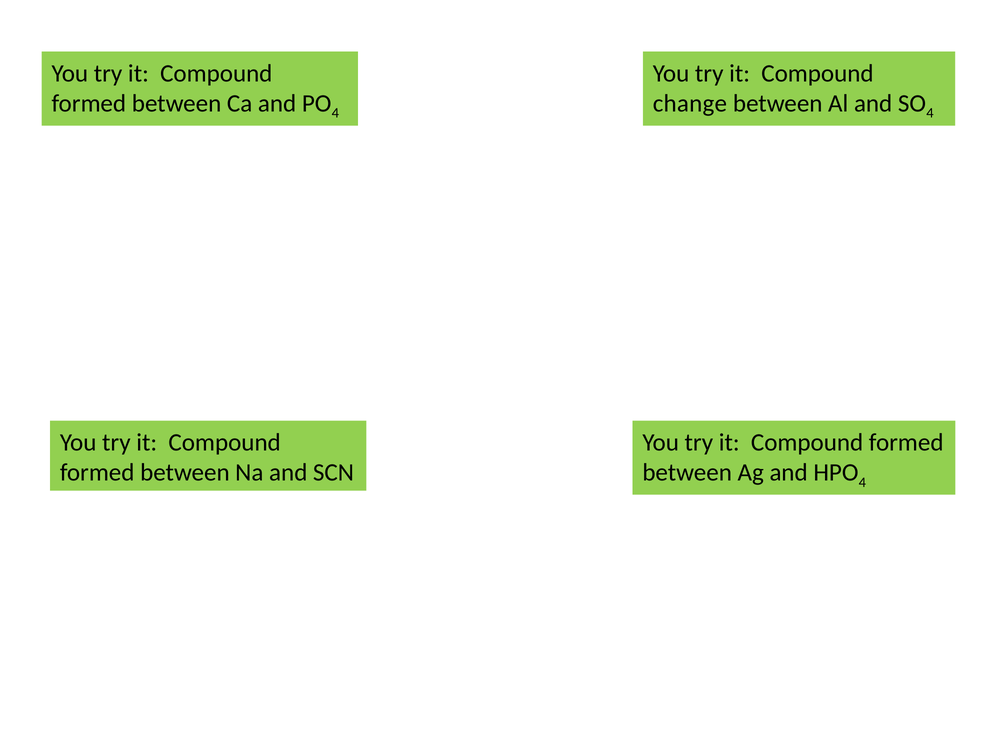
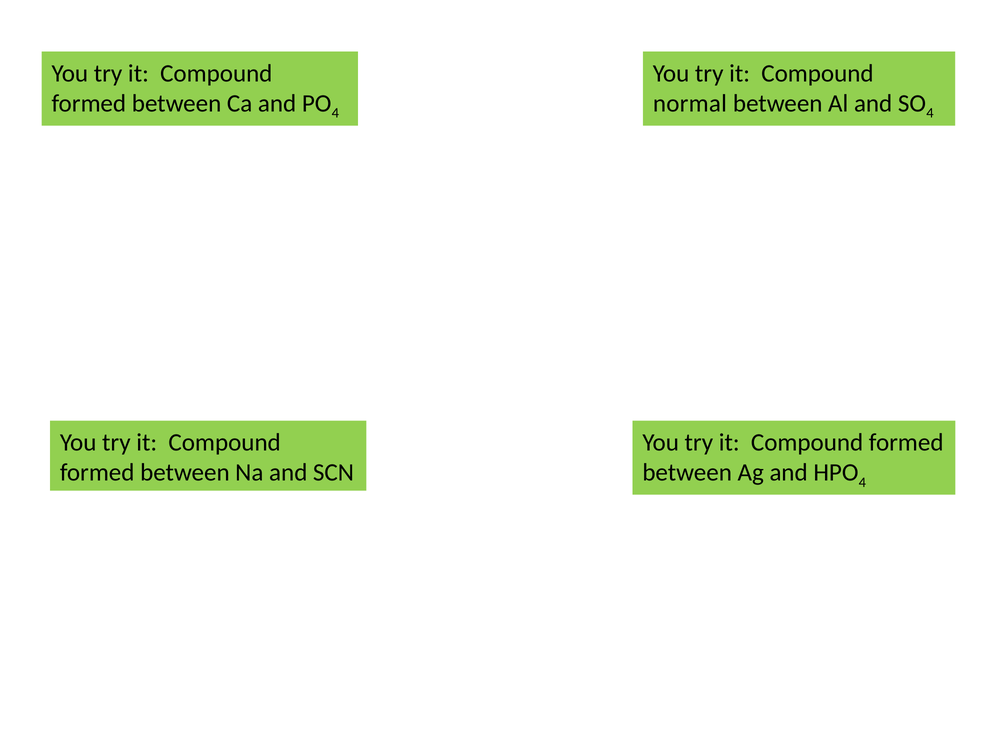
change: change -> normal (690, 103)
